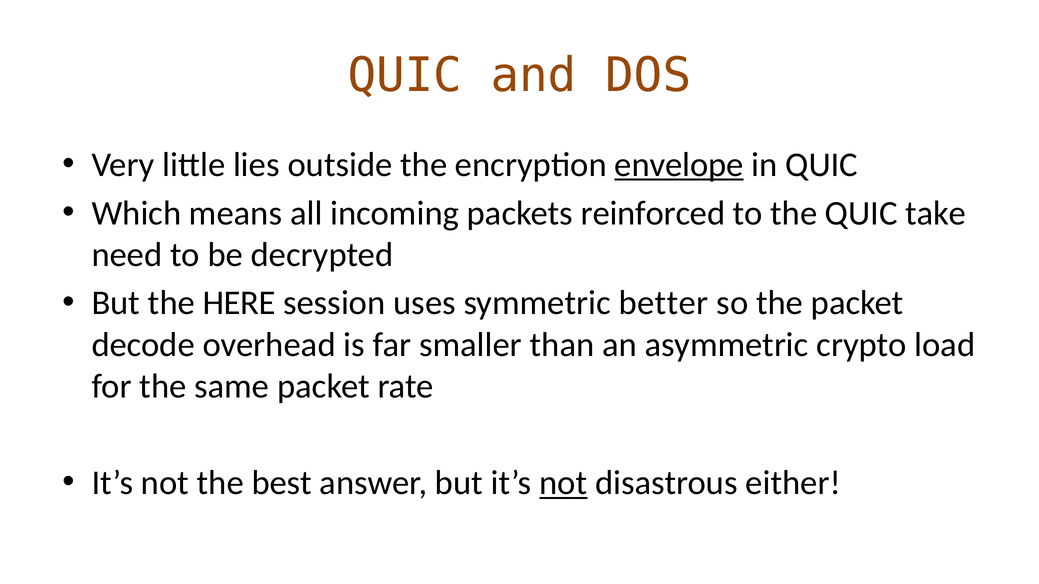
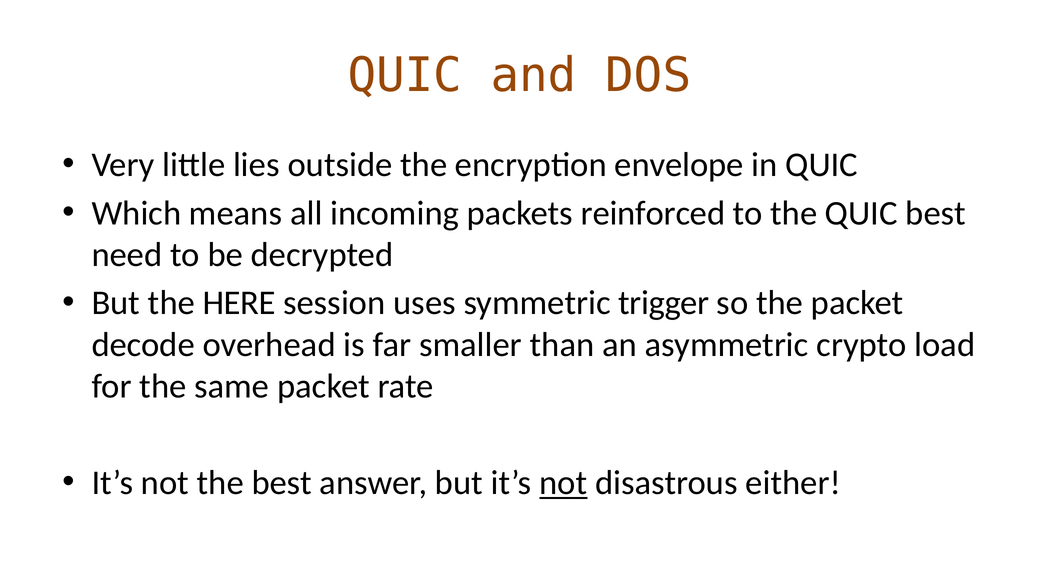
envelope underline: present -> none (679, 165)
QUIC take: take -> best (936, 213)
better: better -> trigger (664, 303)
